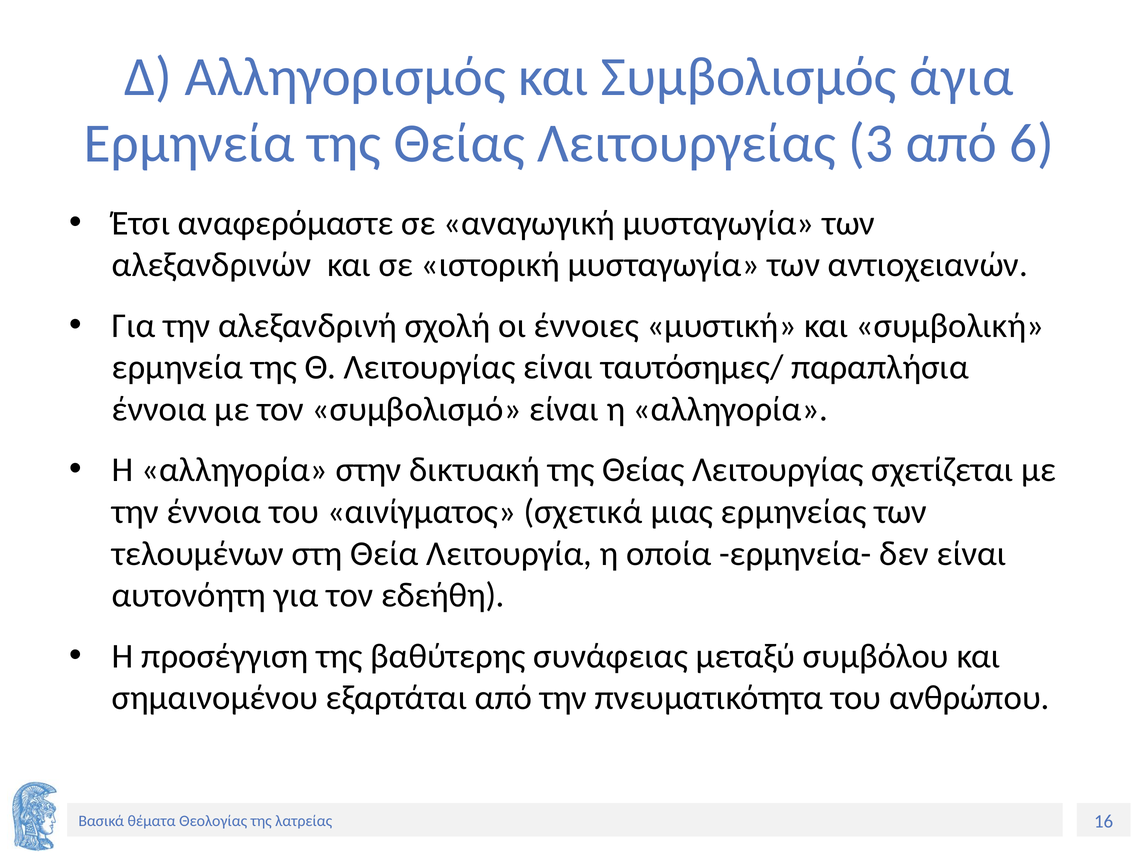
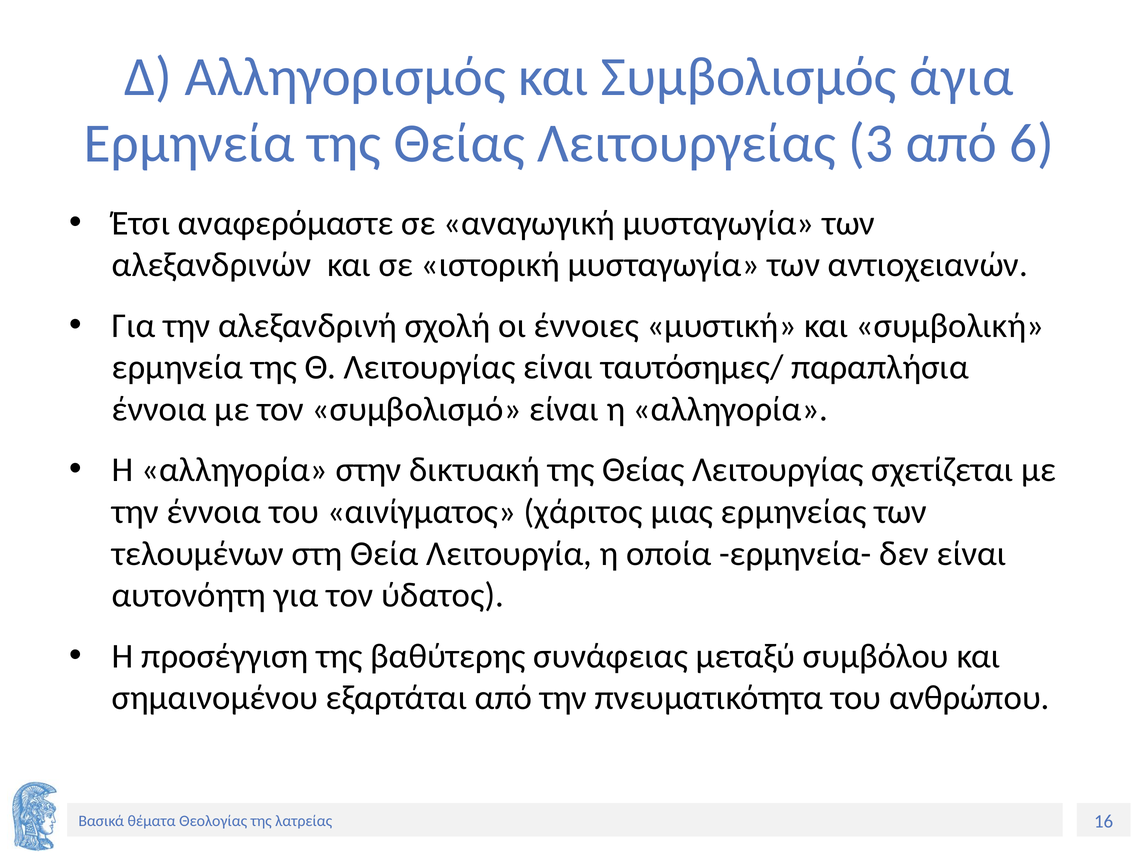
σχετικά: σχετικά -> χάριτος (583, 511)
εδεήθη: εδεήθη -> ύδατος (443, 595)
